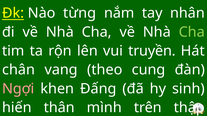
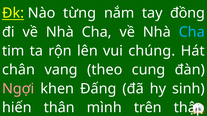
nhân: nhân -> đồng (187, 13)
Cha colour: light green -> light blue (192, 32)
vui truyền: truyền -> chúng (152, 51)
